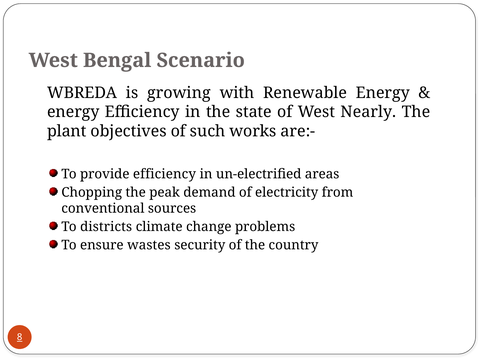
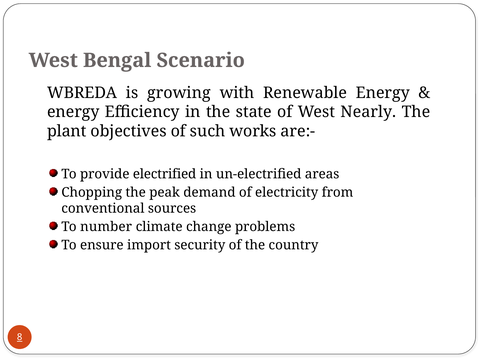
provide efficiency: efficiency -> electrified (165, 174)
districts: districts -> number (106, 227)
wastes: wastes -> import (149, 245)
